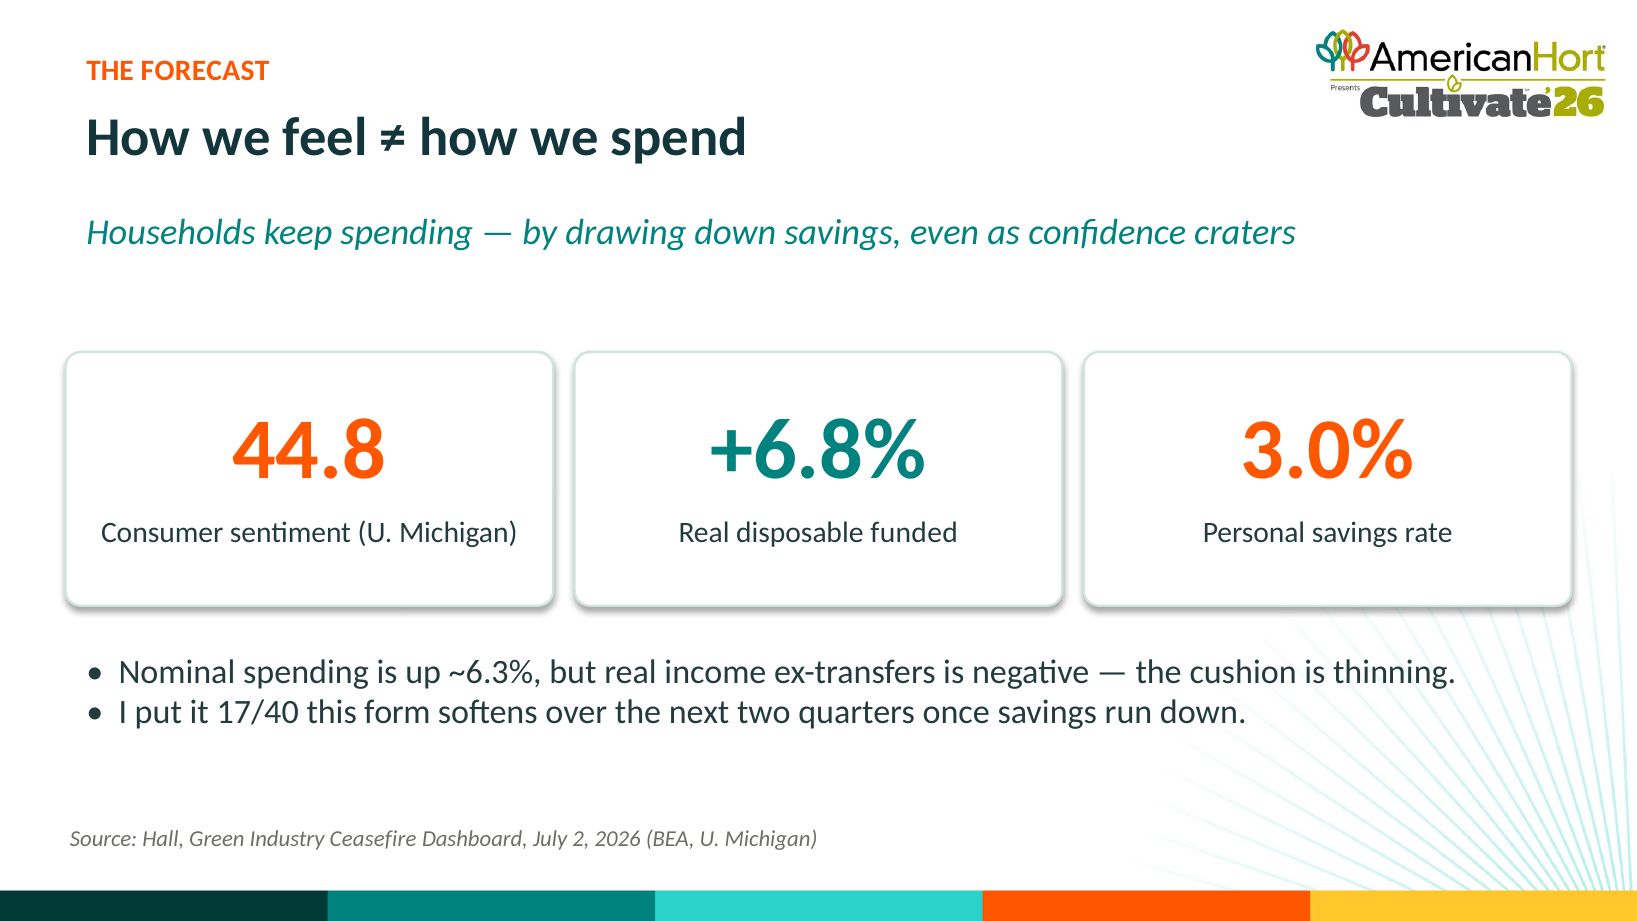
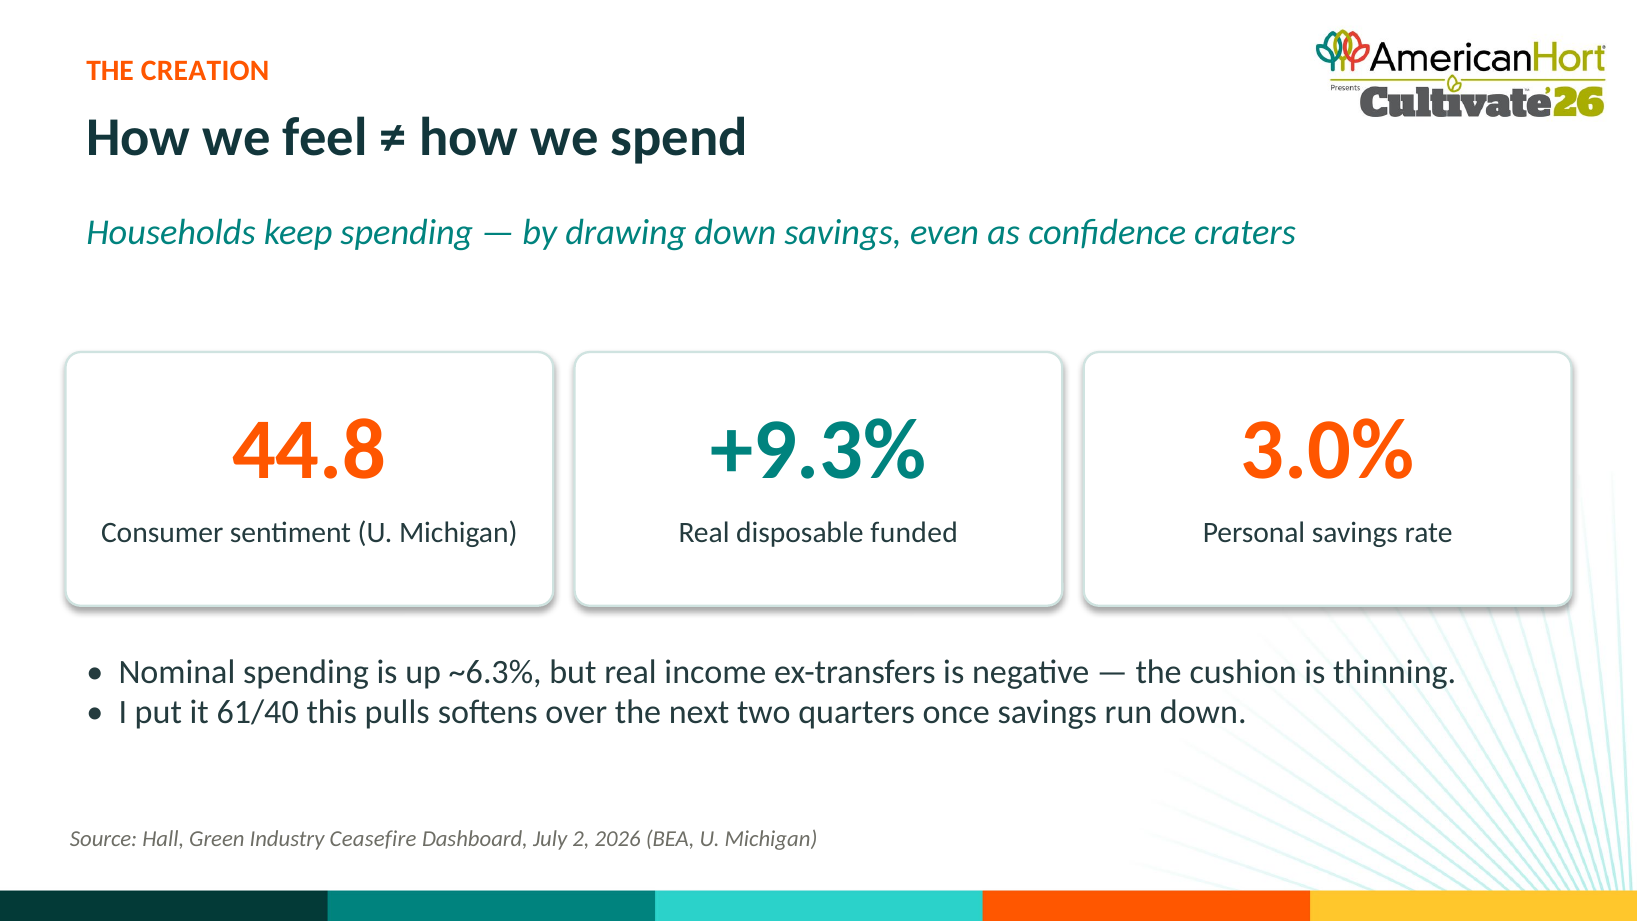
FORECAST: FORECAST -> CREATION (205, 71)
+6.8%: +6.8% -> +9.3% (818, 450)
17/40: 17/40 -> 61/40 (258, 713)
form: form -> pulls (397, 713)
